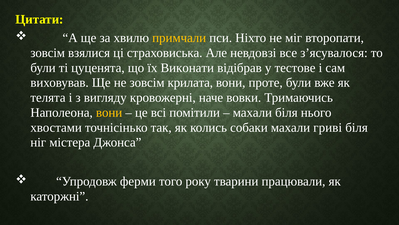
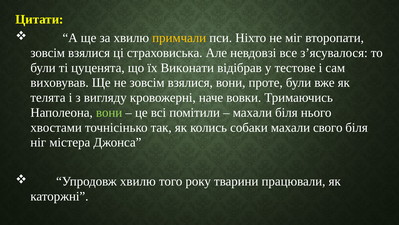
не зовсім крилата: крилата -> взялися (190, 83)
вони colour: yellow -> light green (109, 112)
гриві: гриві -> свого (328, 127)
Упродовж ферми: ферми -> хвилю (138, 181)
